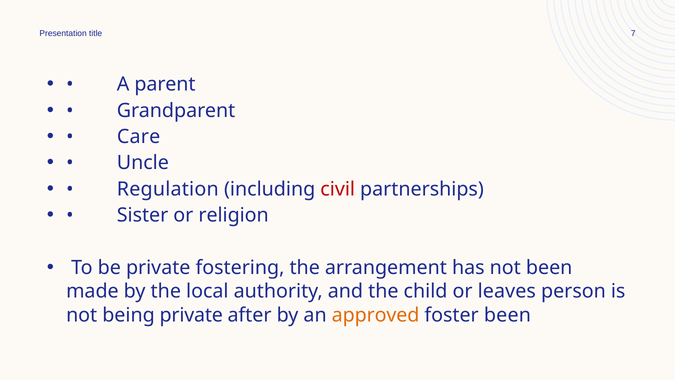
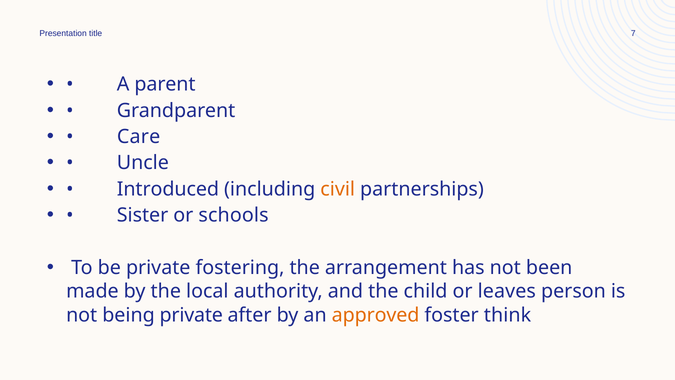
Regulation: Regulation -> Introduced (168, 189)
civil colour: red -> orange (338, 189)
religion: religion -> schools (234, 215)
foster been: been -> think (508, 315)
